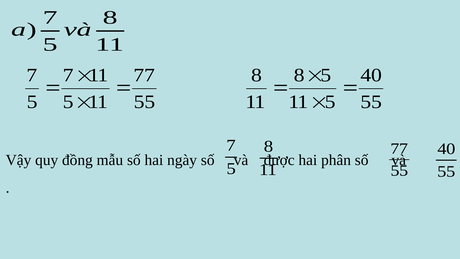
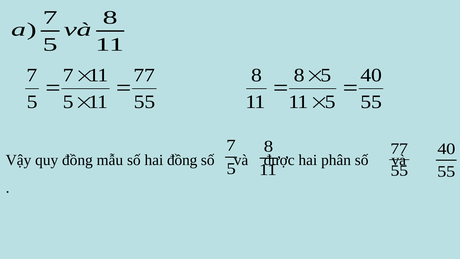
hai ngày: ngày -> đồng (182, 160)
